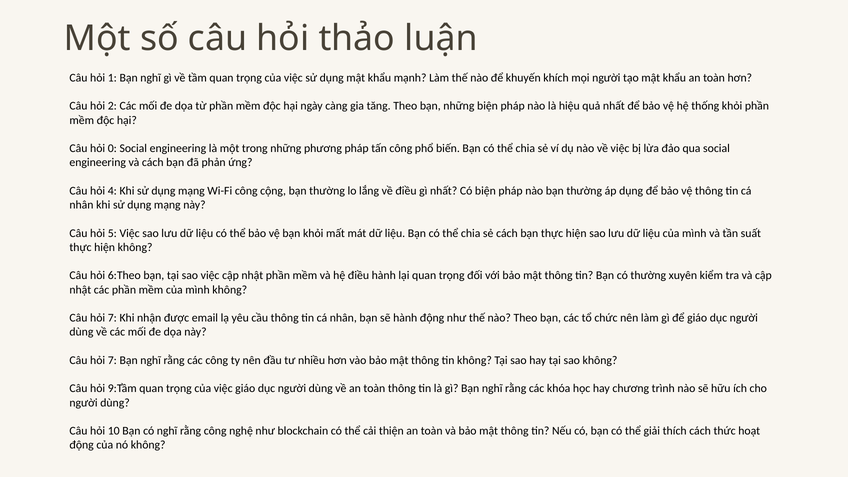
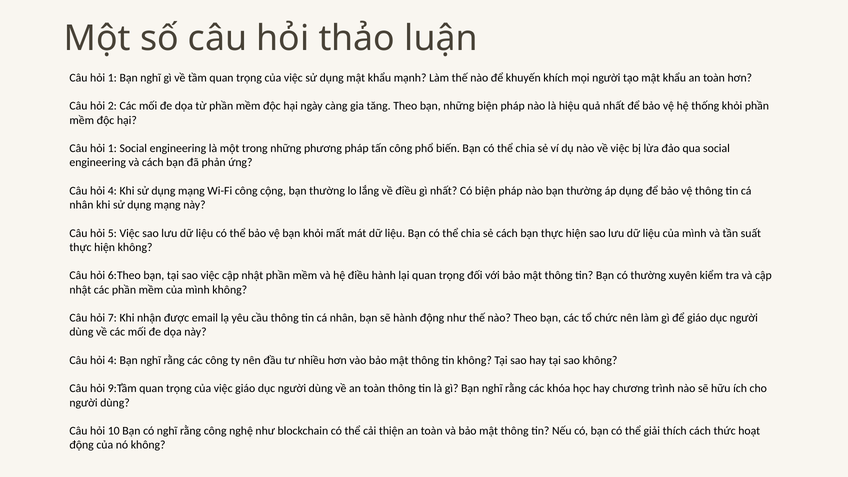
0: 0 -> 1 (112, 148)
7: 7 -> 4 (112, 360)
